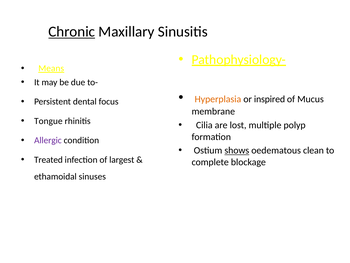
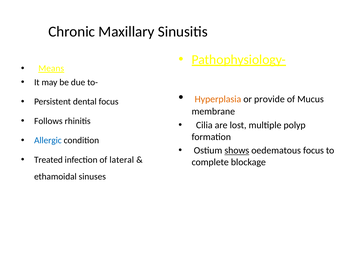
Chronic underline: present -> none (72, 32)
inspired: inspired -> provide (269, 99)
Tongue: Tongue -> Follows (48, 121)
Allergic colour: purple -> blue (48, 140)
oedematous clean: clean -> focus (313, 150)
largest: largest -> lateral (122, 160)
